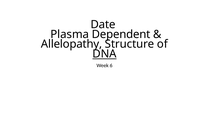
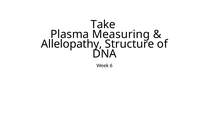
Date: Date -> Take (103, 24)
Dependent: Dependent -> Measuring (121, 34)
DNA underline: present -> none (105, 54)
